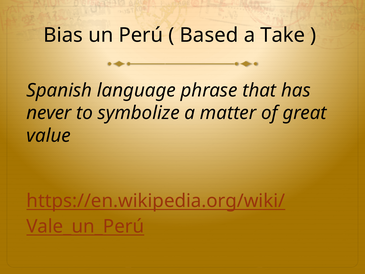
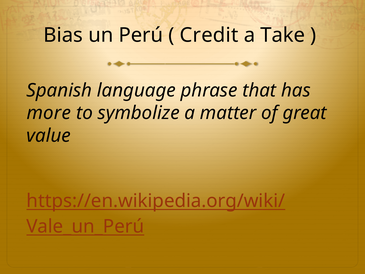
Based: Based -> Credit (209, 35)
never: never -> more (49, 113)
